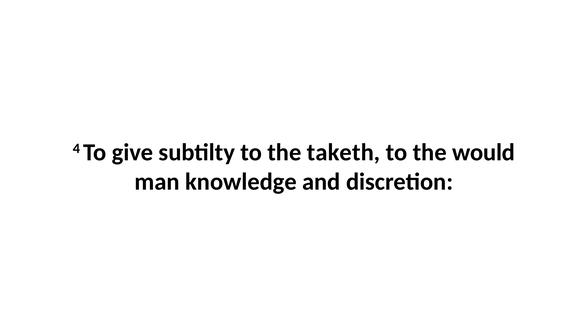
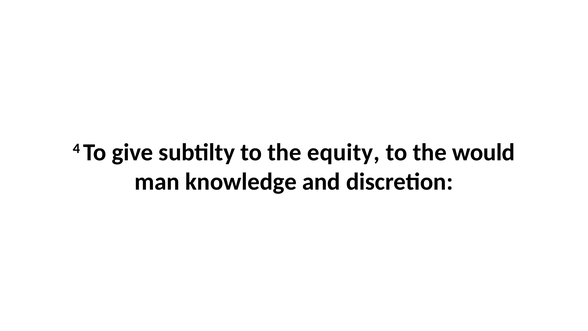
taketh: taketh -> equity (344, 152)
